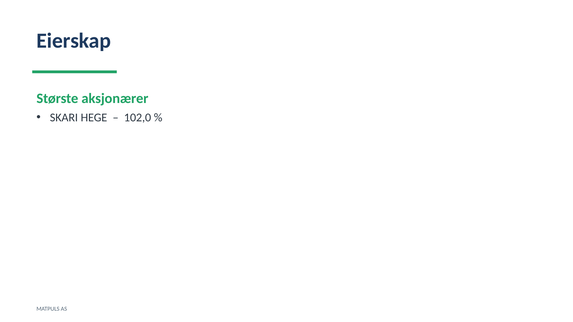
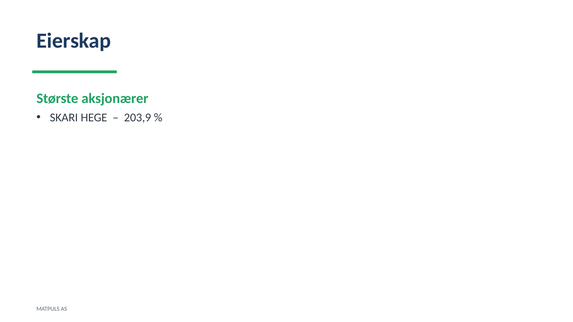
102,0: 102,0 -> 203,9 (138, 118)
